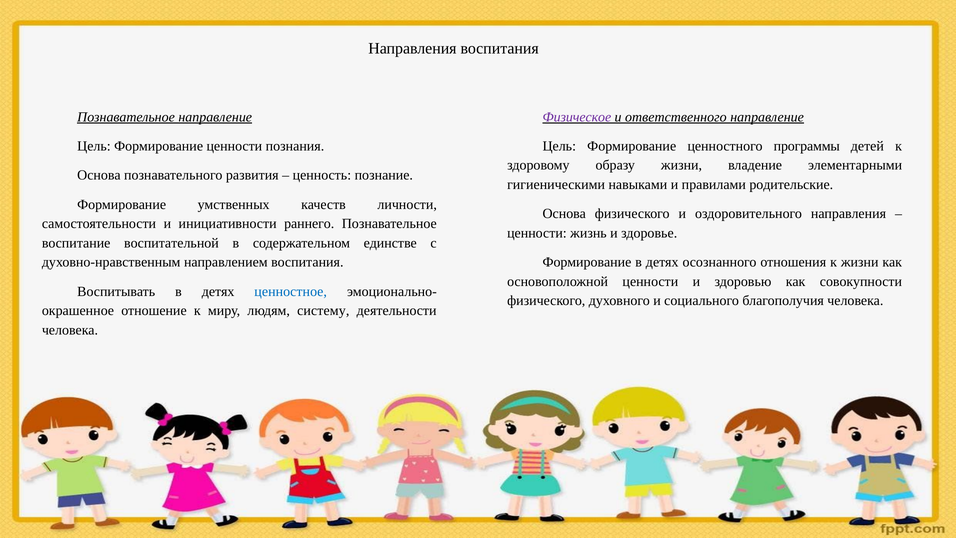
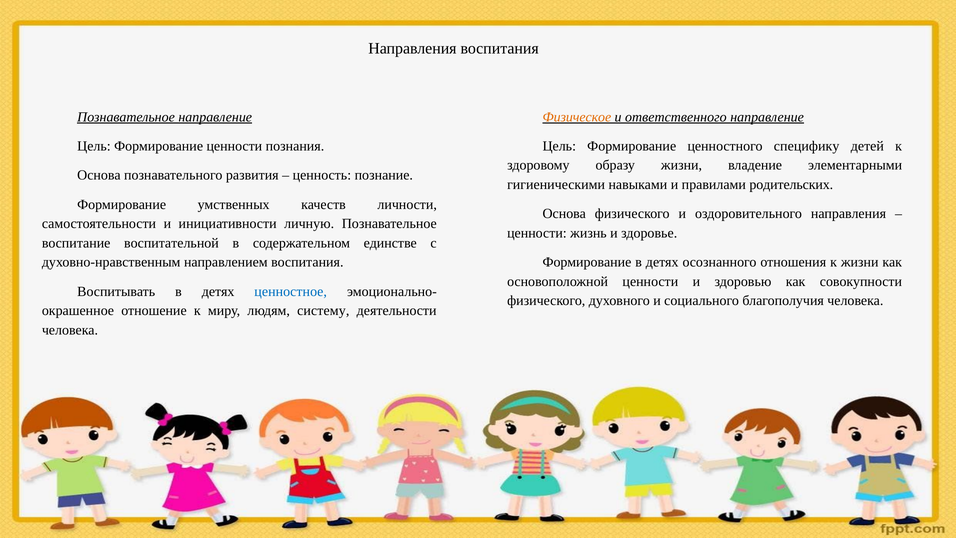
Физическое colour: purple -> orange (577, 117)
программы: программы -> специфику (807, 146)
родительские: родительские -> родительских (791, 185)
раннего: раннего -> личную (309, 224)
